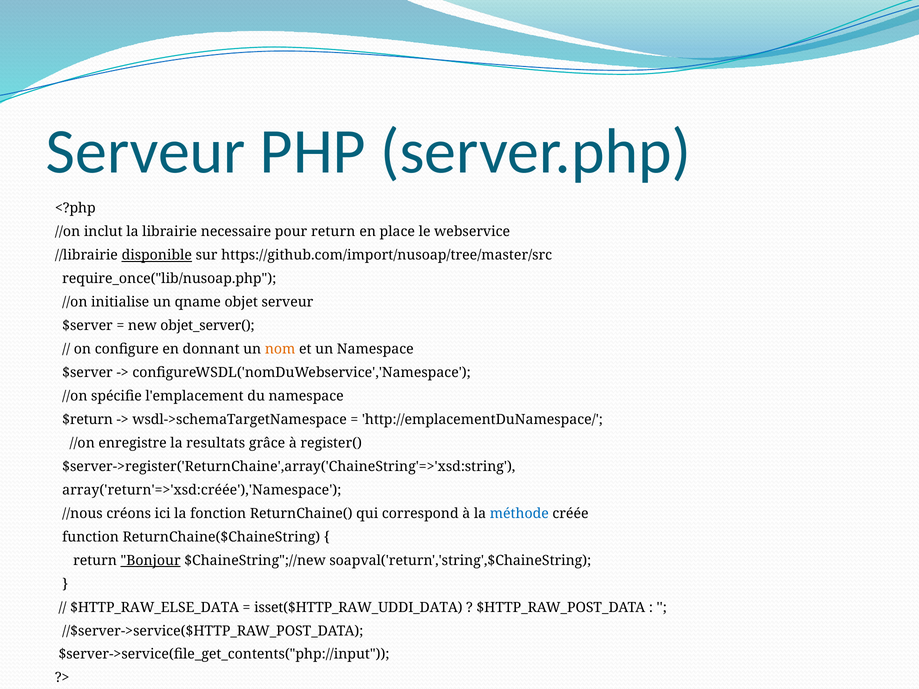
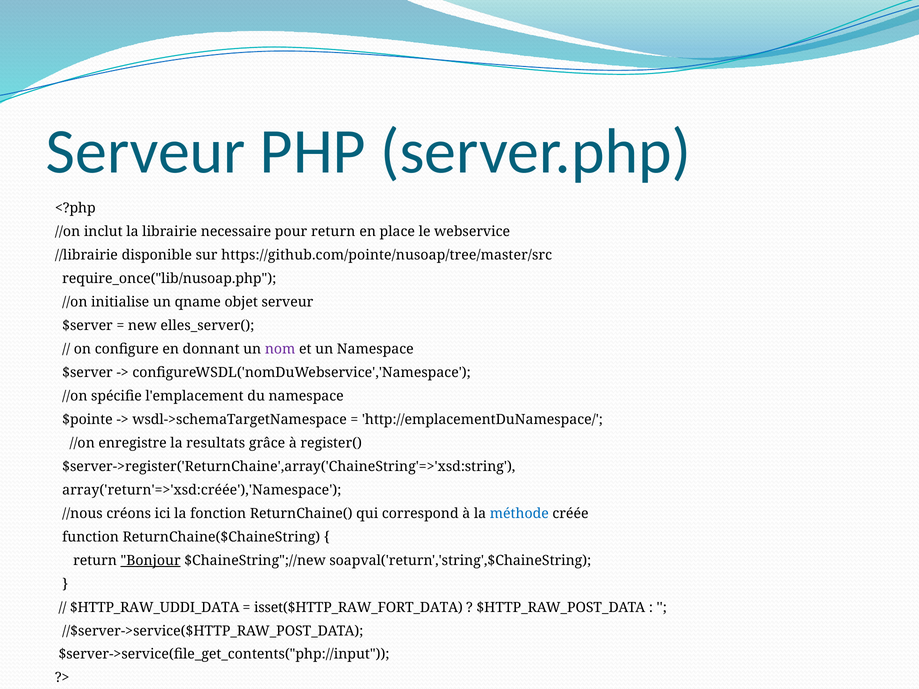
disponible underline: present -> none (157, 255)
https://github.com/import/nusoap/tree/master/src: https://github.com/import/nusoap/tree/master/src -> https://github.com/pointe/nusoap/tree/master/src (387, 255)
objet_server(: objet_server( -> elles_server( (207, 326)
nom colour: orange -> purple (280, 349)
$return: $return -> $pointe (87, 420)
$HTTP_RAW_ELSE_DATA: $HTTP_RAW_ELSE_DATA -> $HTTP_RAW_UDDI_DATA (155, 608)
isset($HTTP_RAW_UDDI_DATA: isset($HTTP_RAW_UDDI_DATA -> isset($HTTP_RAW_FORT_DATA (358, 608)
